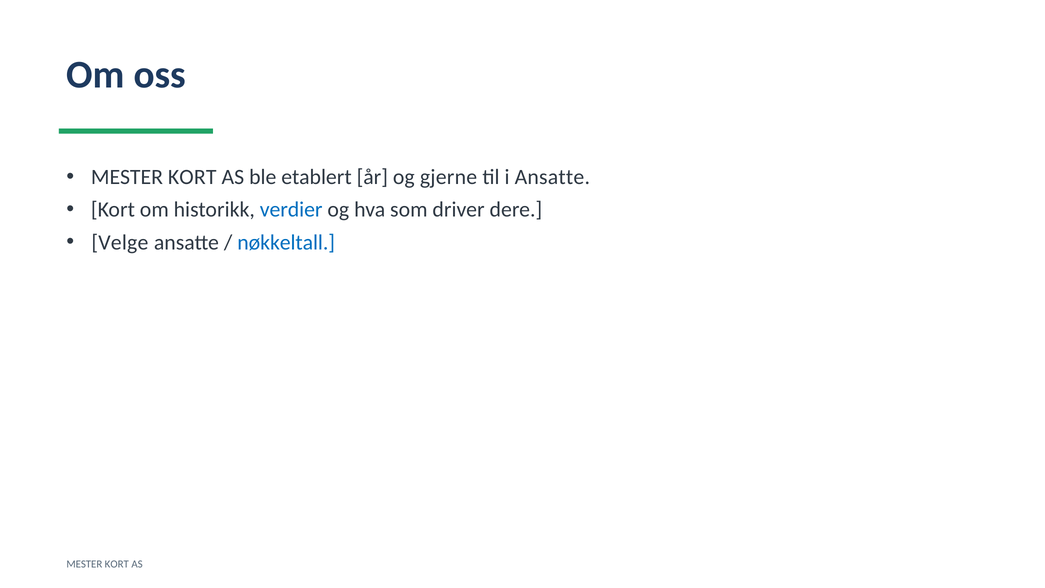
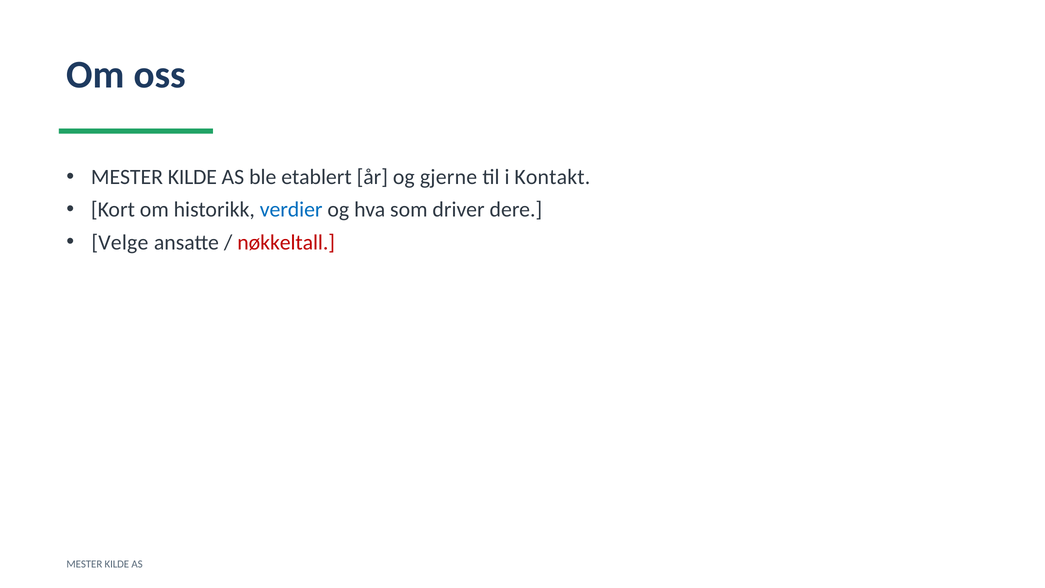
KORT: KORT -> KILDE (192, 177)
i Ansatte: Ansatte -> Kontakt (552, 177)
nøkkeltall colour: blue -> red (286, 242)
KORT: KORT -> KILDE (117, 564)
